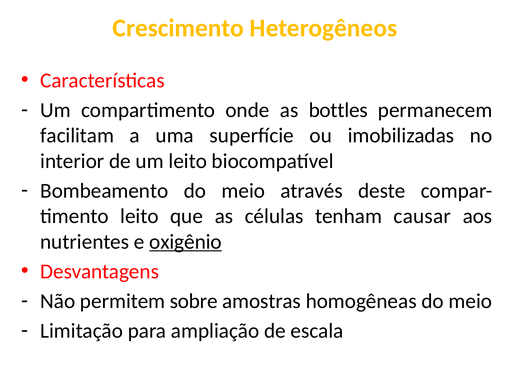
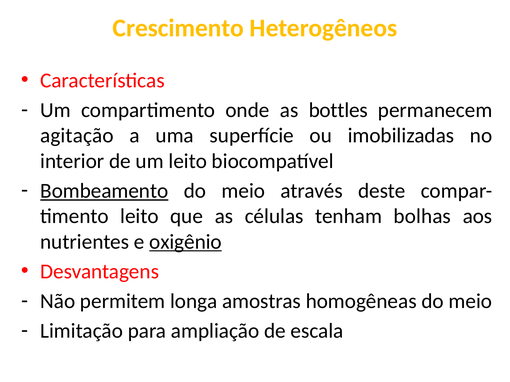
facilitam: facilitam -> agitação (77, 136)
Bombeamento underline: none -> present (104, 191)
causar: causar -> bolhas (422, 217)
sobre: sobre -> longa (194, 302)
